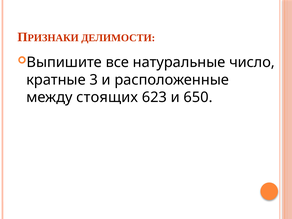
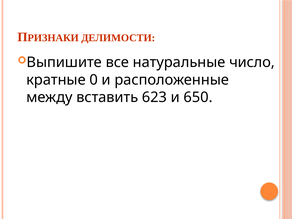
3: 3 -> 0 (94, 80)
стоящих: стоящих -> вставить (107, 97)
